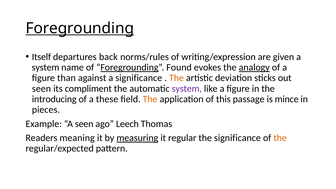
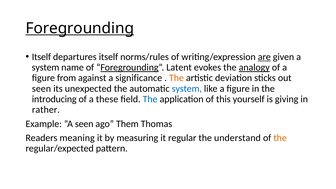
departures back: back -> itself (108, 57)
are underline: none -> present (264, 57)
Found: Found -> Latent (179, 67)
than: than -> from (67, 78)
compliment: compliment -> unexpected (88, 89)
system colour: purple -> blue (187, 89)
The colour: orange -> blue (150, 99)
passage: passage -> yourself (249, 99)
mince: mince -> giving (287, 99)
pieces: pieces -> rather (46, 110)
Leech: Leech -> Them (127, 124)
measuring underline: present -> none (137, 138)
the significance: significance -> understand (237, 138)
